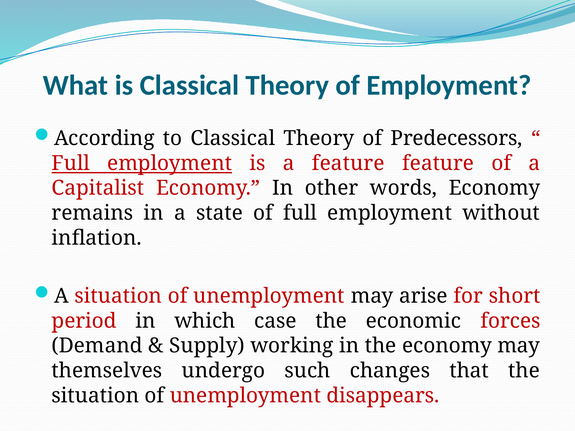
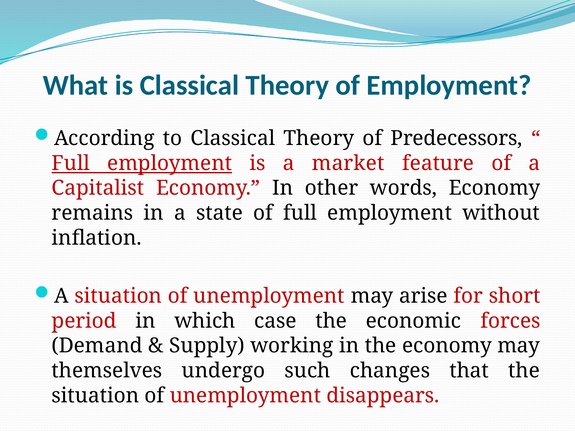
a feature: feature -> market (348, 163)
